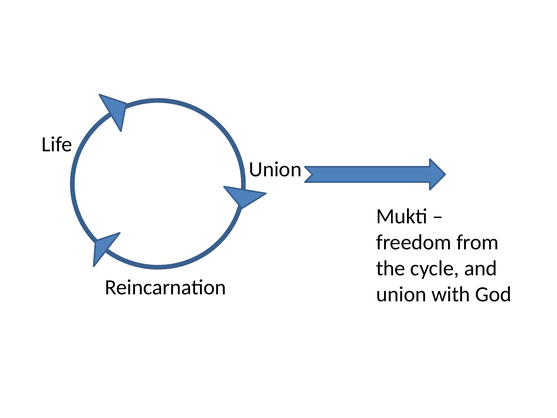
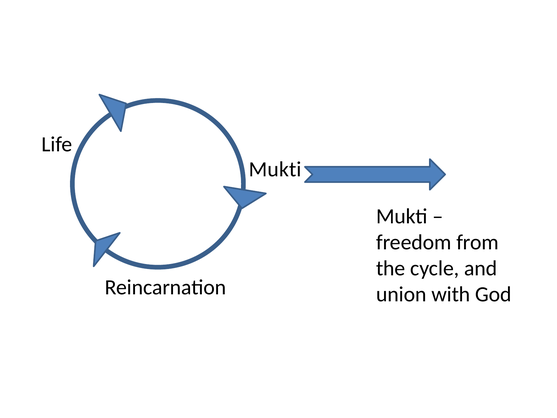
Union: Union -> Mukti (275, 169)
